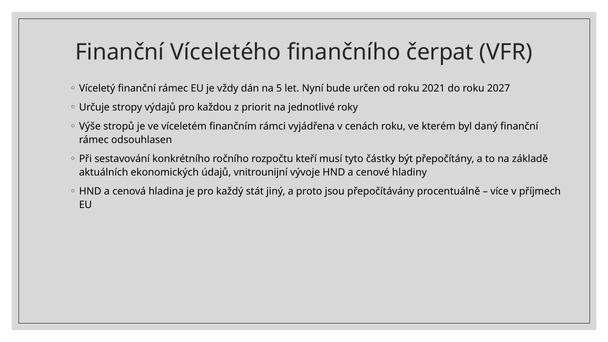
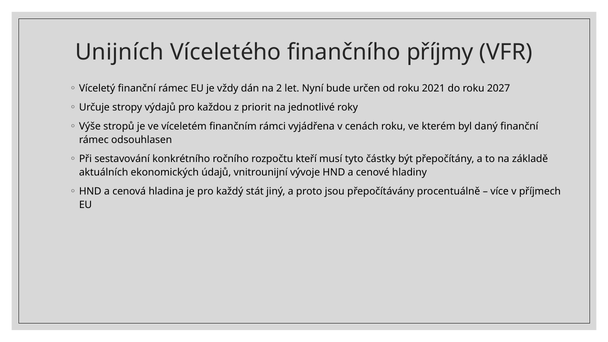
Finanční: Finanční -> Unijních (120, 52)
čerpat: čerpat -> příjmy (440, 52)
5: 5 -> 2 (279, 89)
